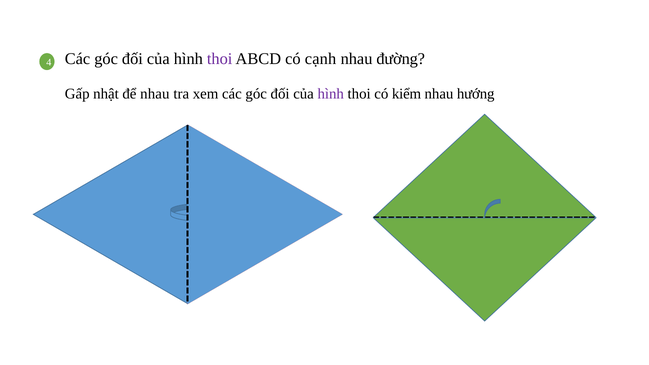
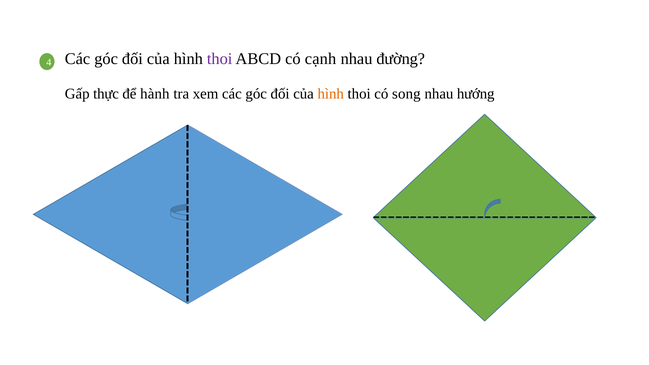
nhật: nhật -> thực (106, 94)
để nhau: nhau -> hành (155, 94)
hình colour: purple -> orange (331, 94)
kiểm: kiểm -> song (406, 94)
